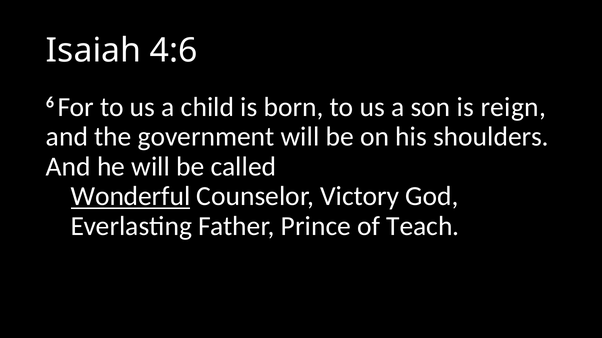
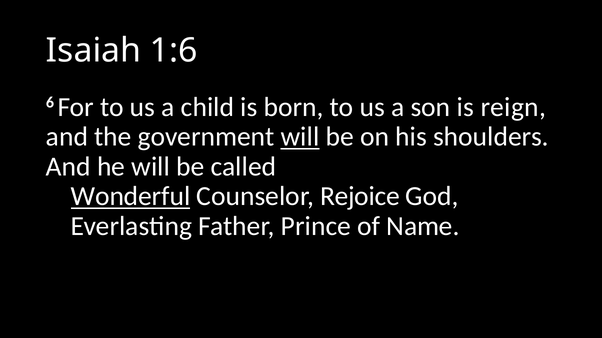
4:6: 4:6 -> 1:6 (174, 51)
will underline: none -> present (300, 137)
Victory: Victory -> Rejoice (360, 197)
Teach: Teach -> Name (423, 227)
